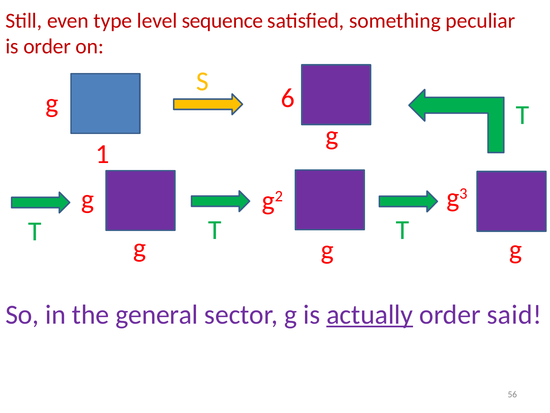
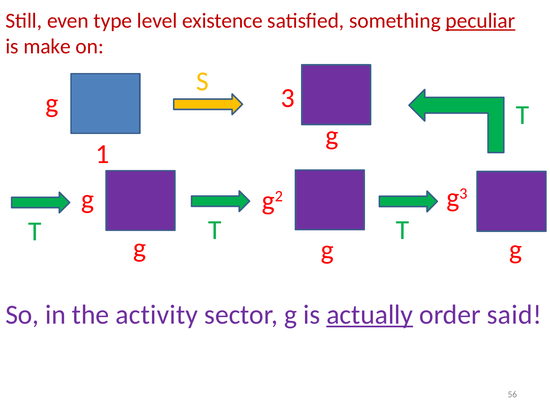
sequence: sequence -> existence (222, 21)
peculiar underline: none -> present (480, 21)
is order: order -> make (47, 46)
6: 6 -> 3 (288, 98)
general: general -> activity (157, 314)
